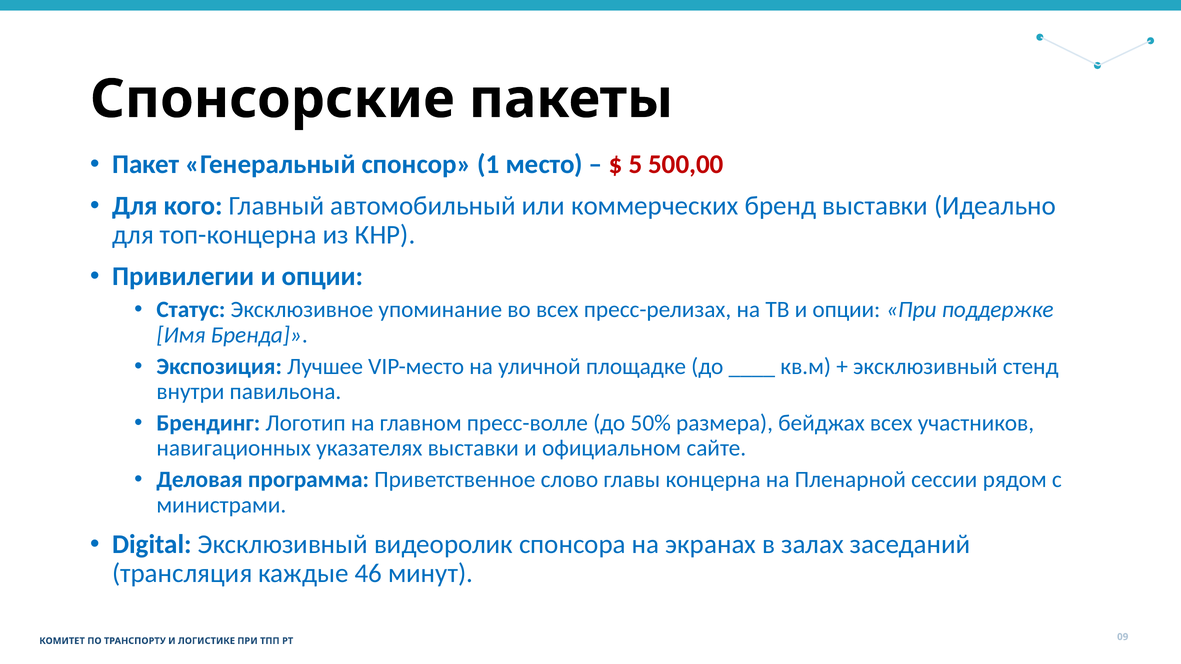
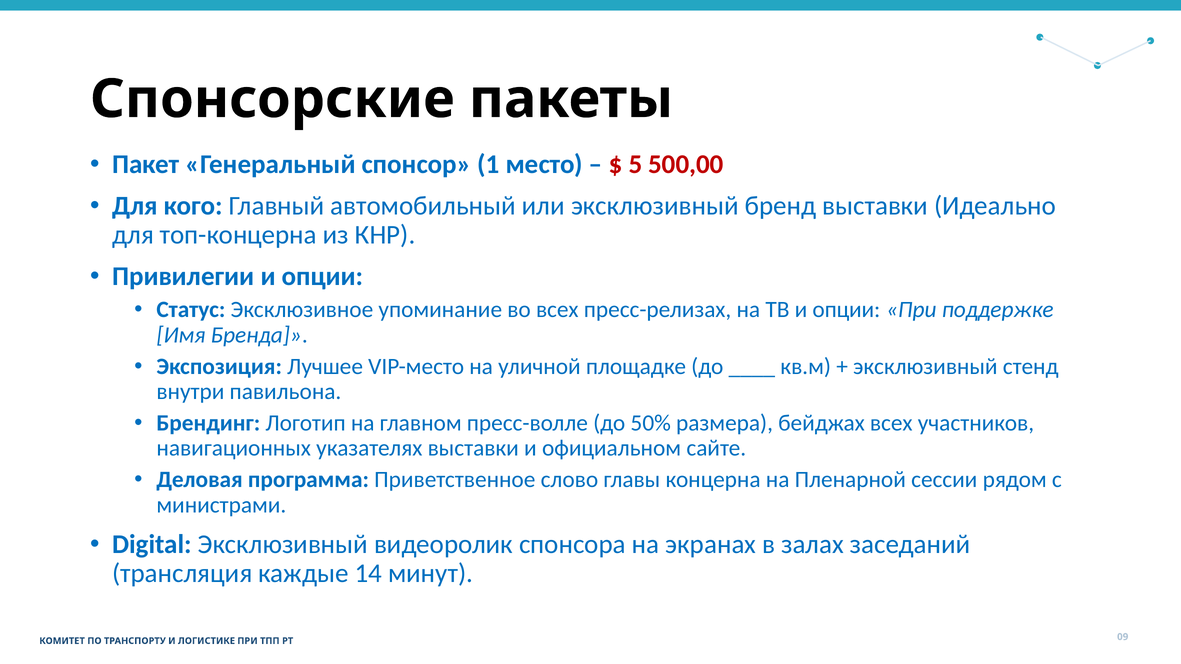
или коммерческих: коммерческих -> эксклюзивный (655, 206)
46: 46 -> 14 (368, 574)
